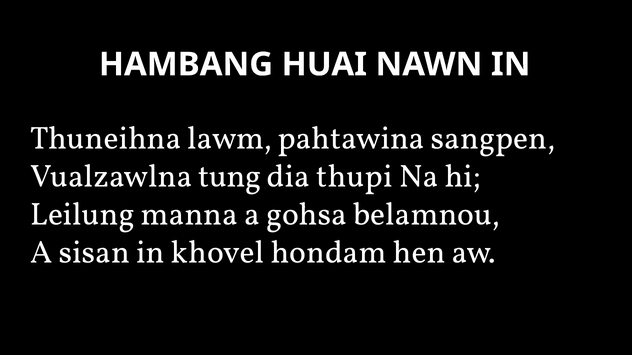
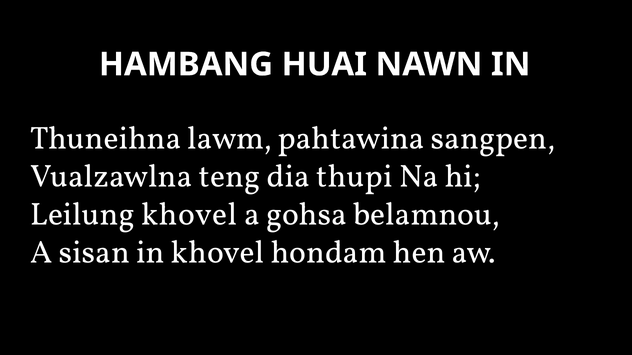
tung: tung -> teng (230, 177)
Leilung manna: manna -> khovel (189, 215)
